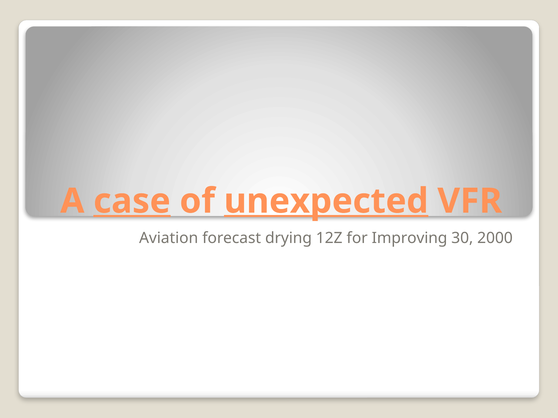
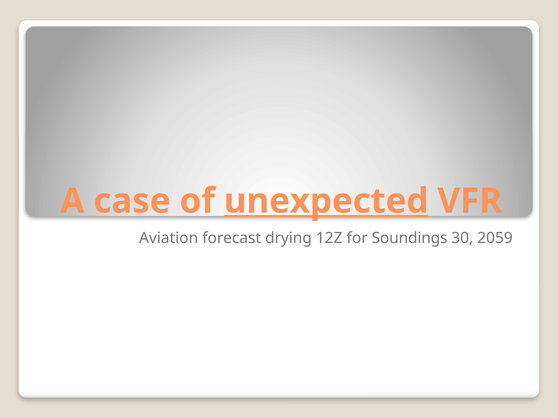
case underline: present -> none (132, 201)
Improving: Improving -> Soundings (410, 238)
2000: 2000 -> 2059 (495, 238)
